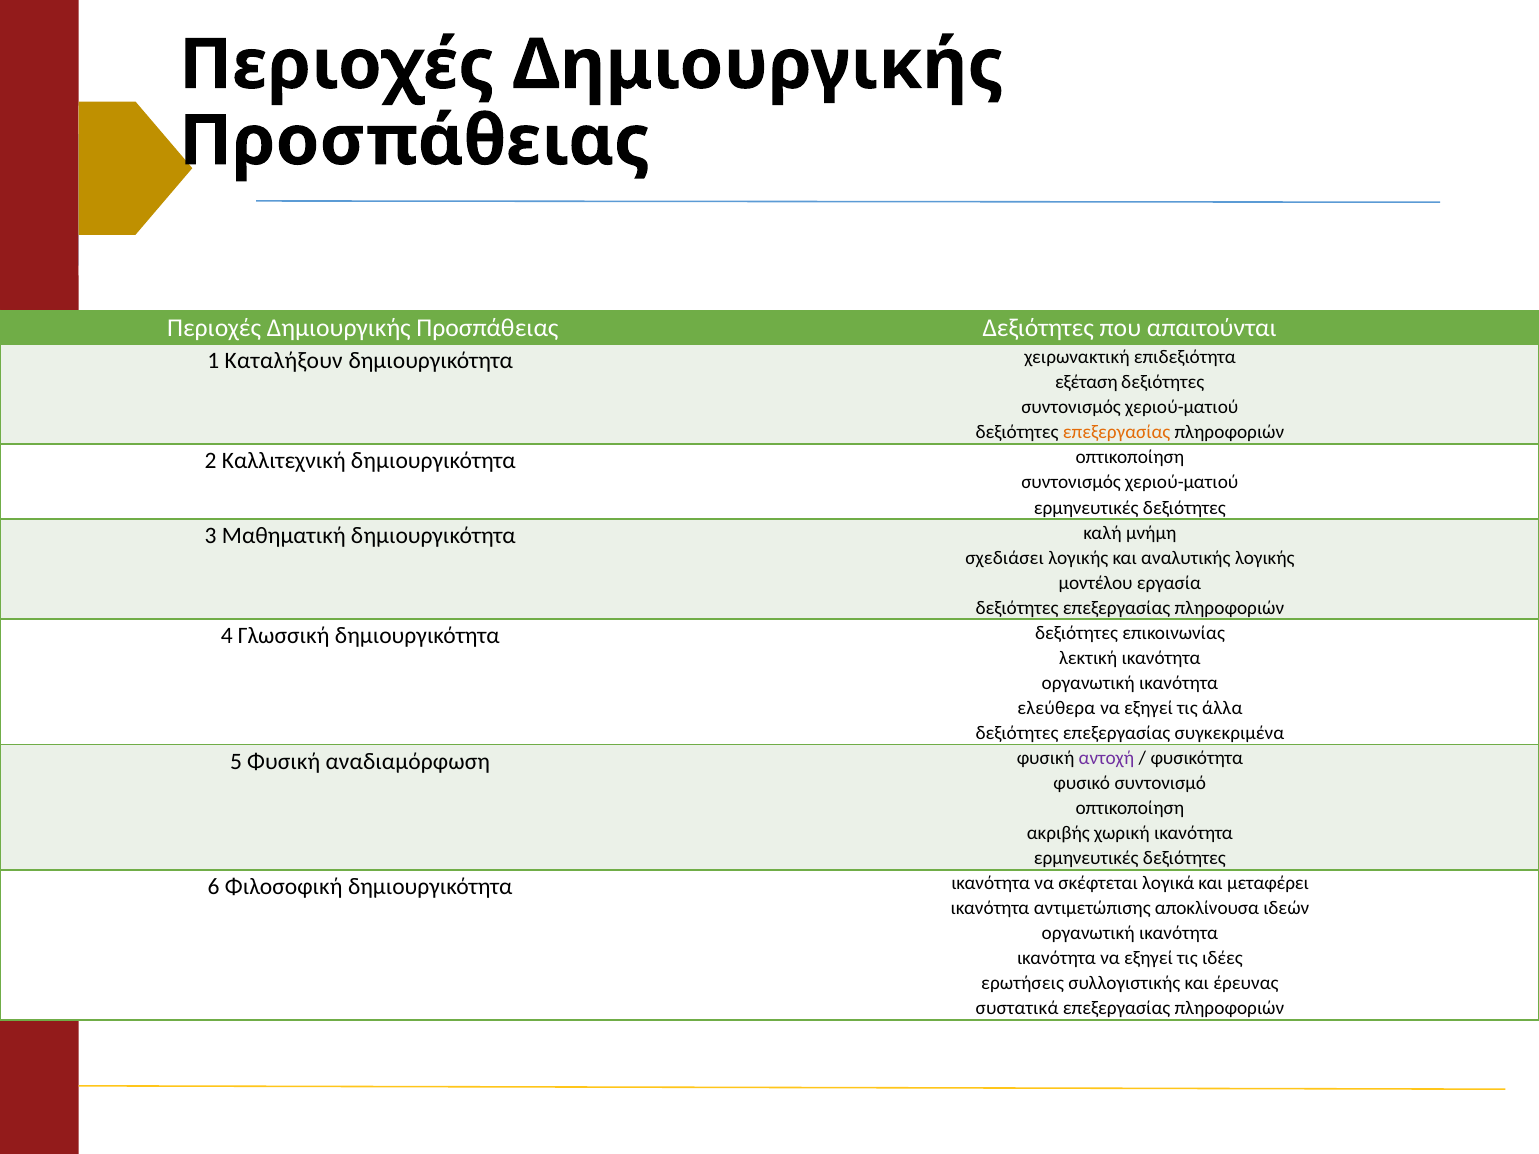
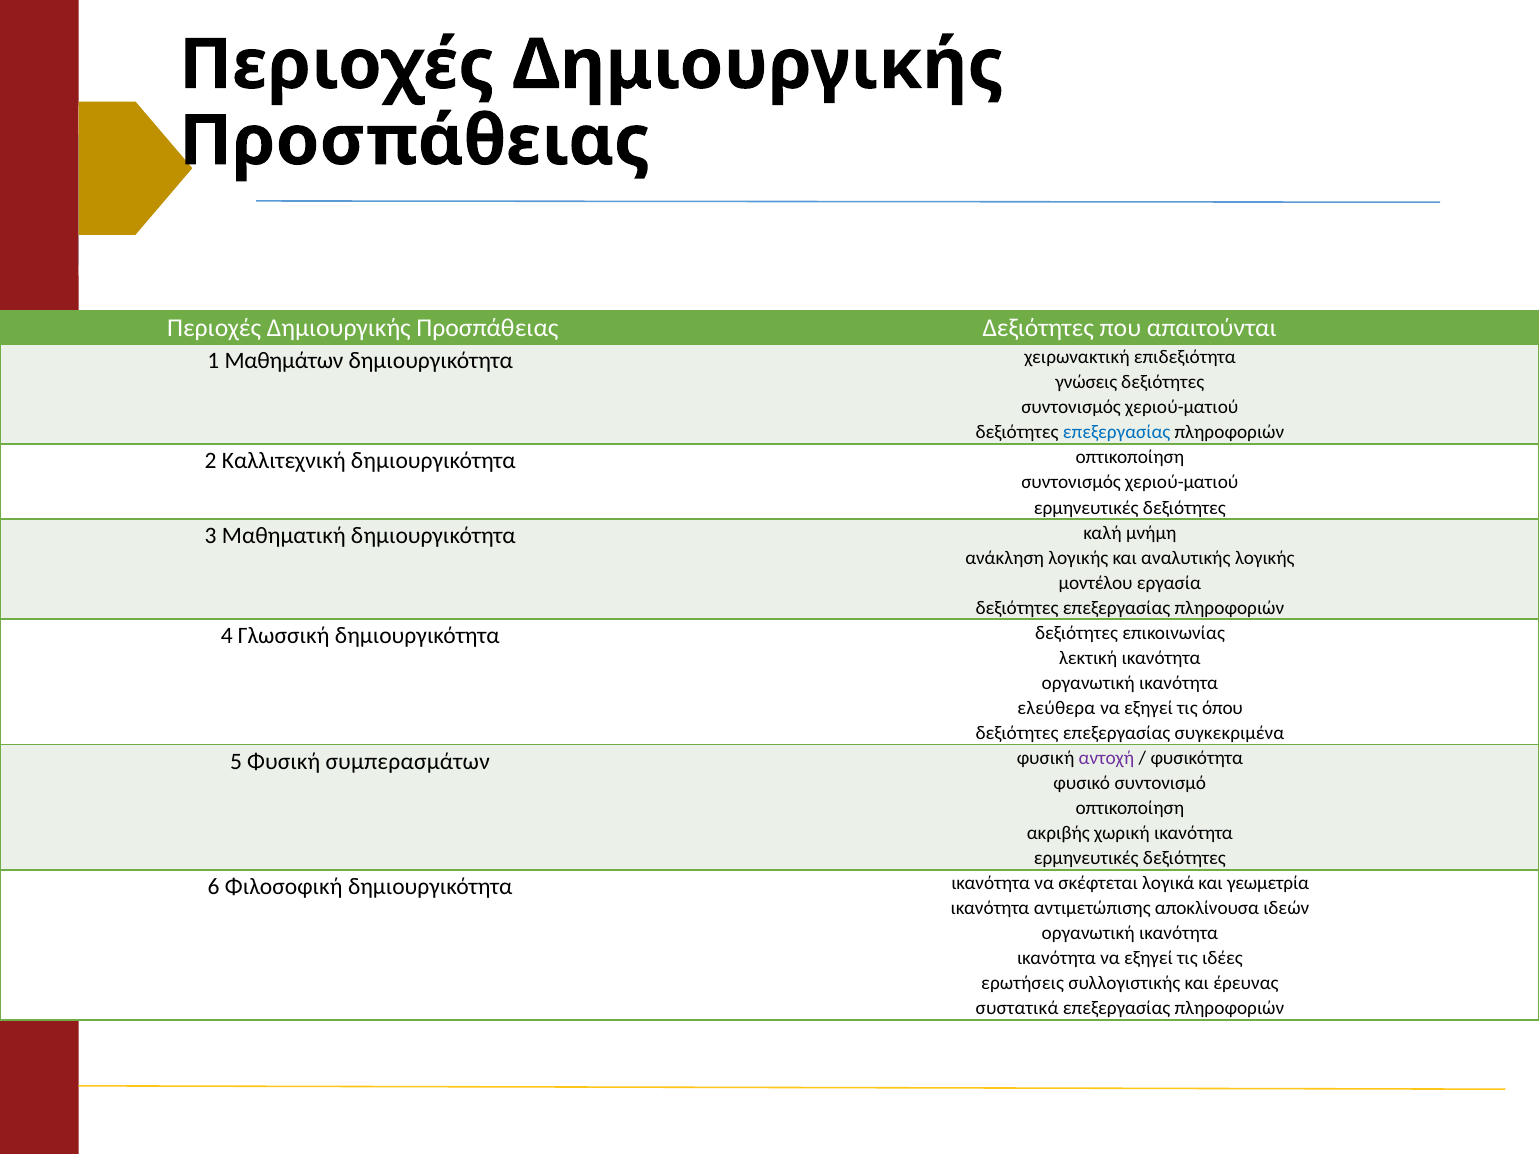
Καταλήξουν: Καταλήξουν -> Μαθημάτων (284, 361)
εξέταση: εξέταση -> γνώσεις (1086, 383)
επεξεργασίας colour: orange -> blue (1117, 433)
σχεδιάσει: σχεδιάσει -> ανάκληση (1005, 558)
άλλα: άλλα -> όπου (1223, 708)
αναδιαμόρφωση: αναδιαμόρφωση -> συμπερασμάτων (408, 762)
μεταφέρει: μεταφέρει -> γεωμετρία (1268, 883)
